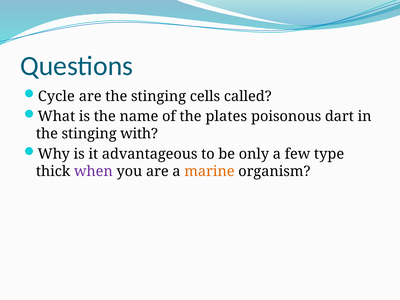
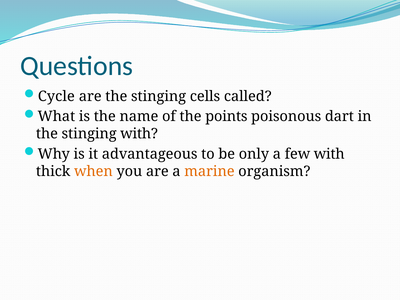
plates: plates -> points (226, 117)
few type: type -> with (329, 154)
when colour: purple -> orange (93, 171)
